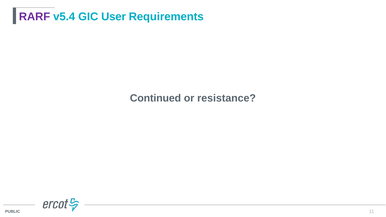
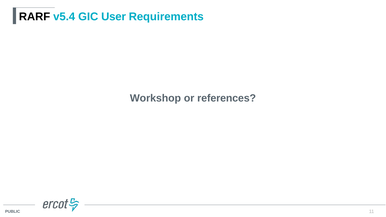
RARF colour: purple -> black (35, 17)
Continued: Continued -> Workshop (155, 98)
resistance: resistance -> references (227, 98)
